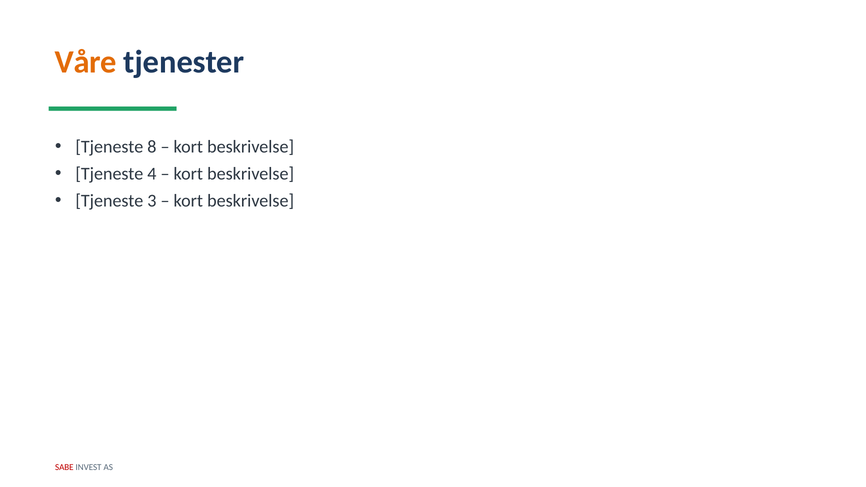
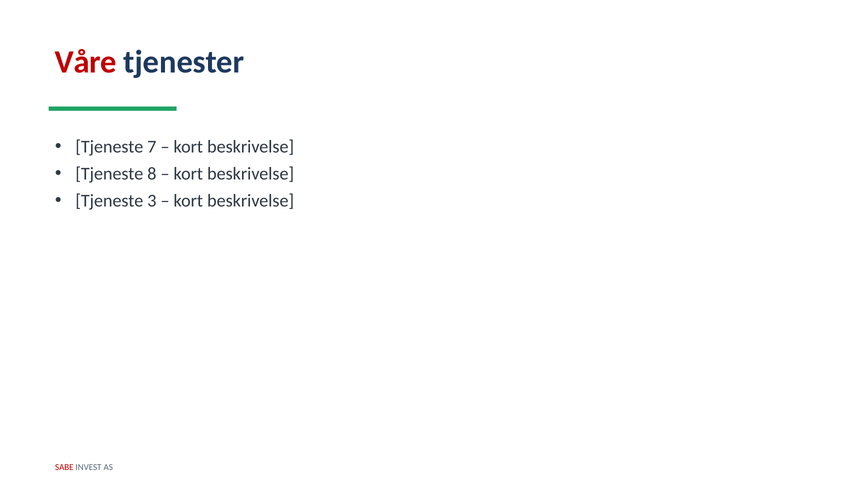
Våre colour: orange -> red (86, 62)
8: 8 -> 7 (152, 147)
4: 4 -> 8 (152, 174)
